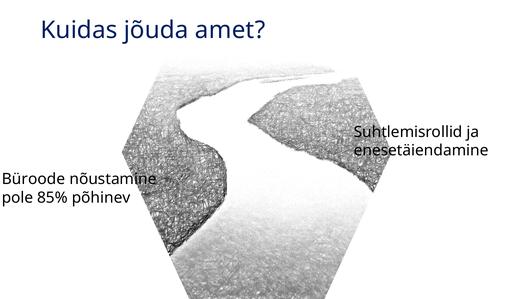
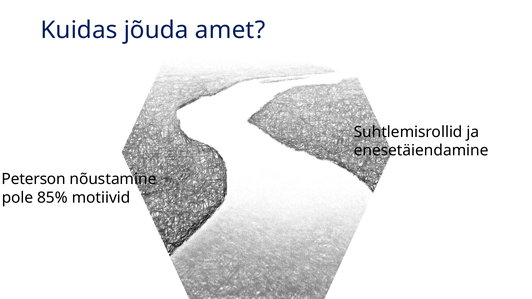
Büroode: Büroode -> Peterson (34, 179)
põhinev: põhinev -> motiivid (101, 198)
